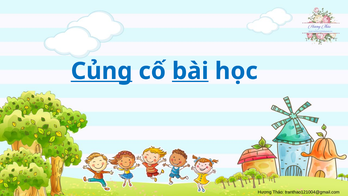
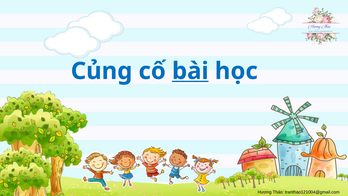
Củng underline: present -> none (102, 71)
